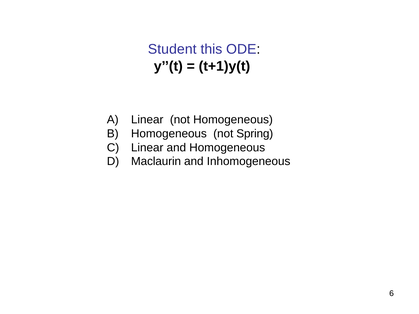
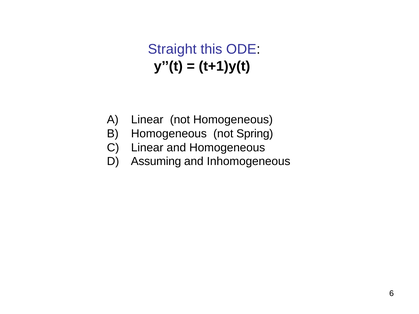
Student: Student -> Straight (172, 49)
Maclaurin: Maclaurin -> Assuming (156, 162)
